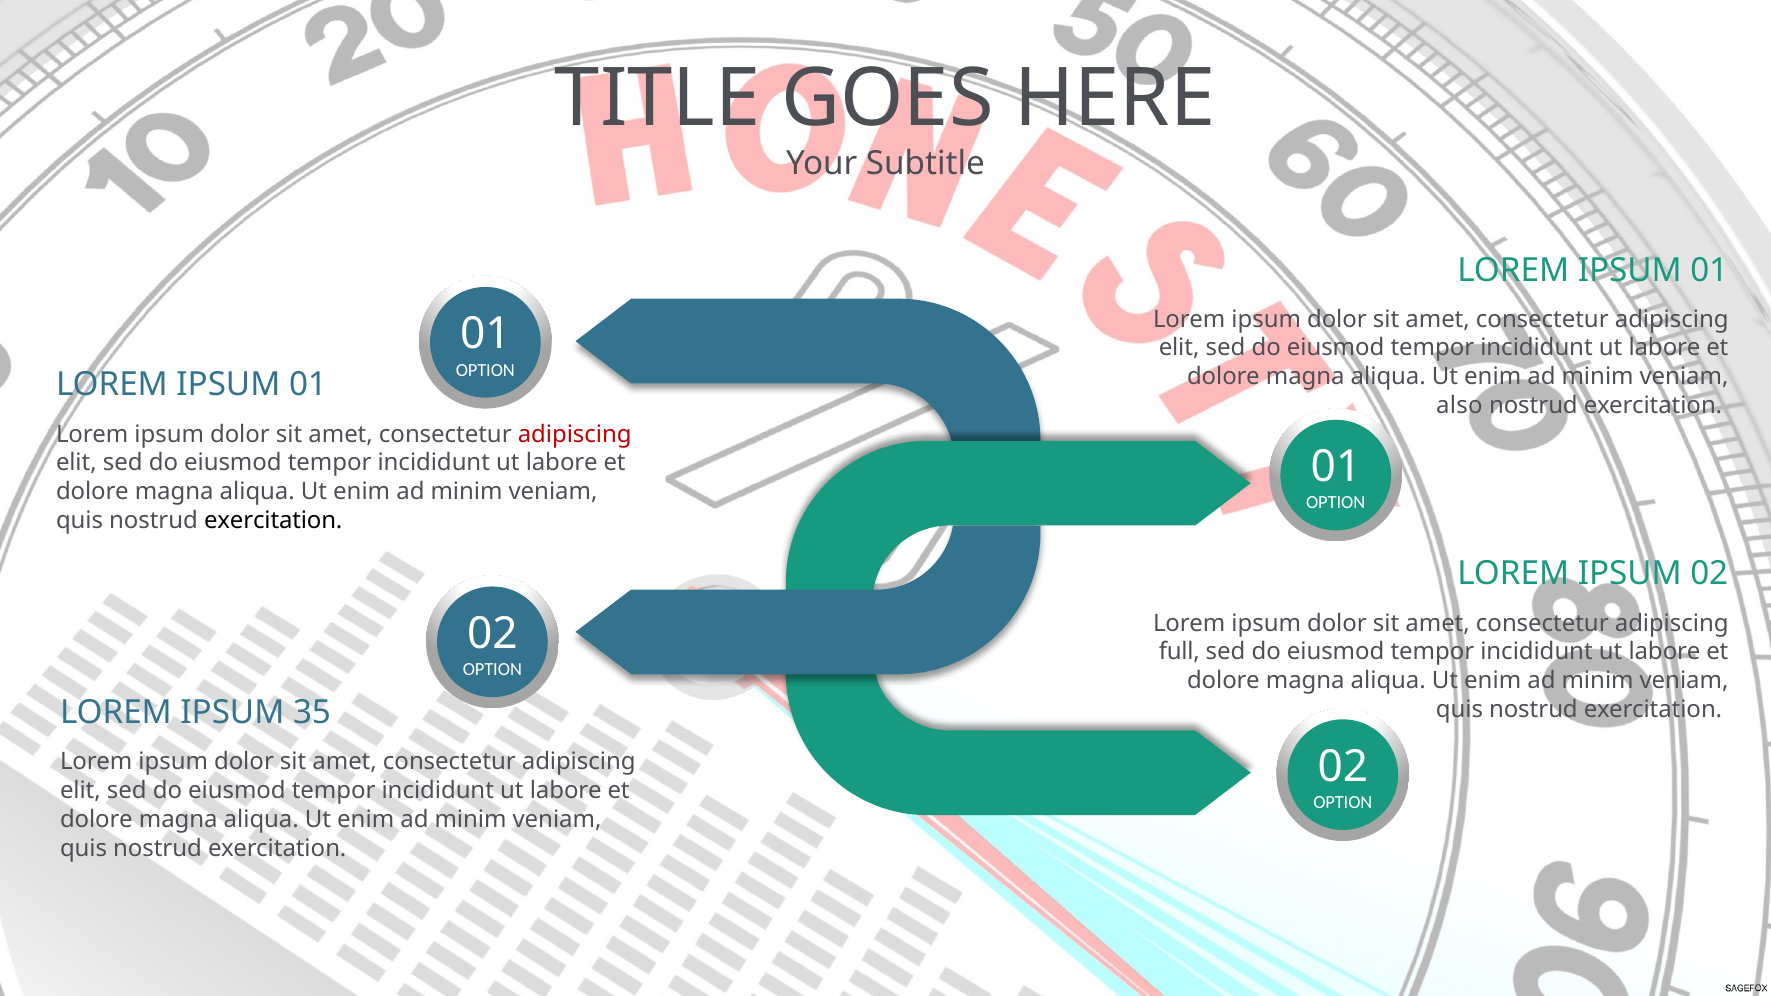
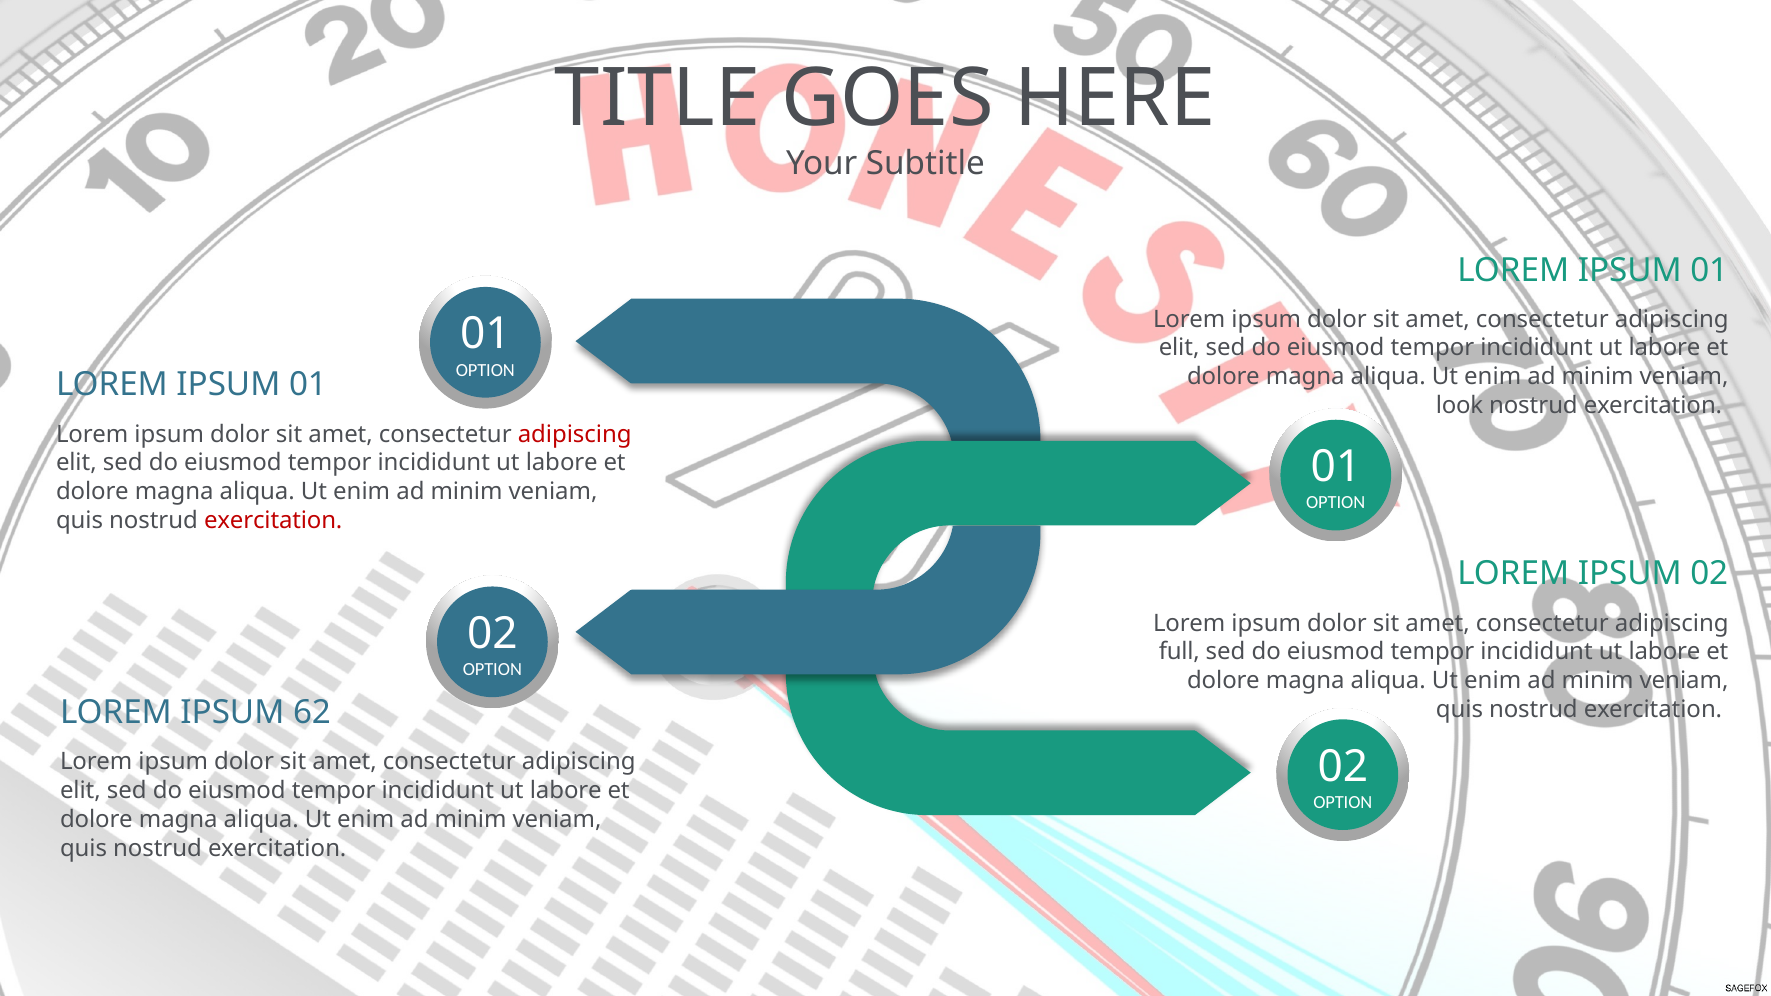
also: also -> look (1460, 406)
exercitation colour: black -> red (273, 521)
35: 35 -> 62 (312, 713)
